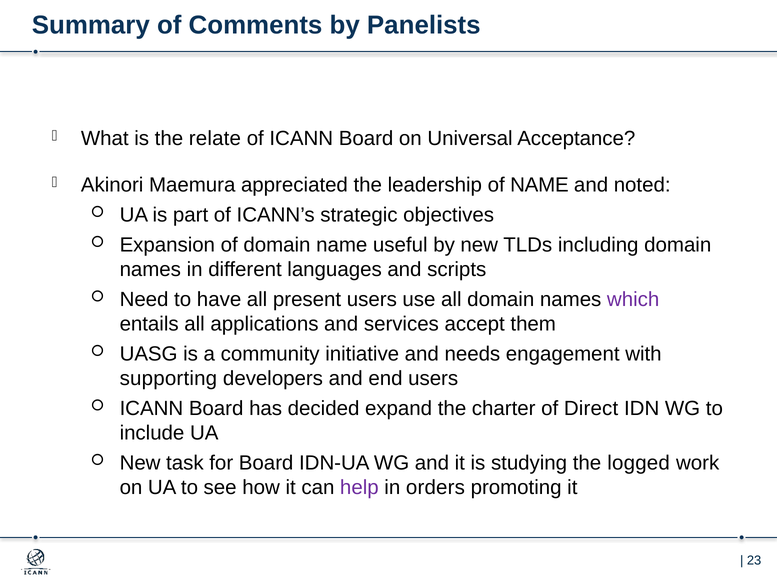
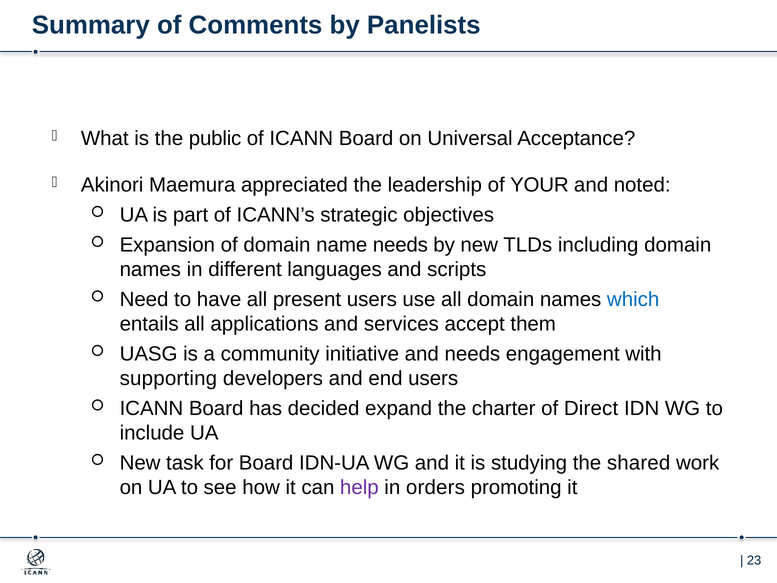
relate: relate -> public (215, 139)
of NAME: NAME -> YOUR (539, 185)
name useful: useful -> needs (400, 245)
which colour: purple -> blue (633, 299)
logged: logged -> shared (639, 463)
